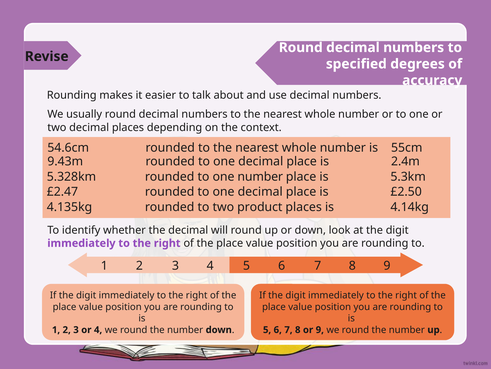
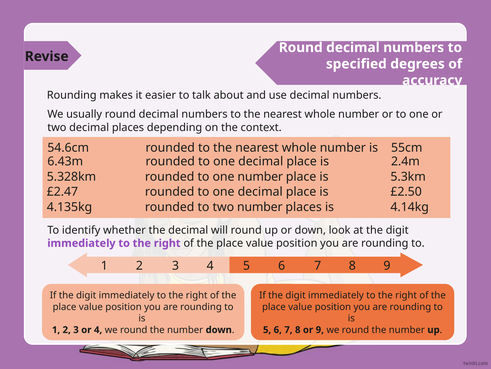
9.43m: 9.43m -> 6.43m (65, 161)
two product: product -> number (260, 207)
